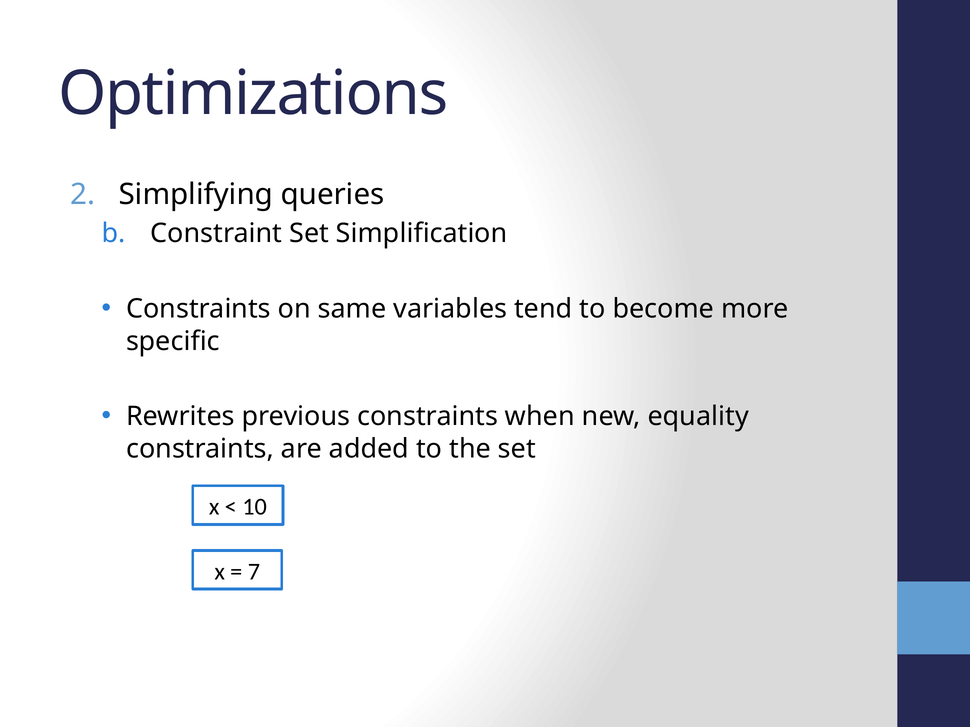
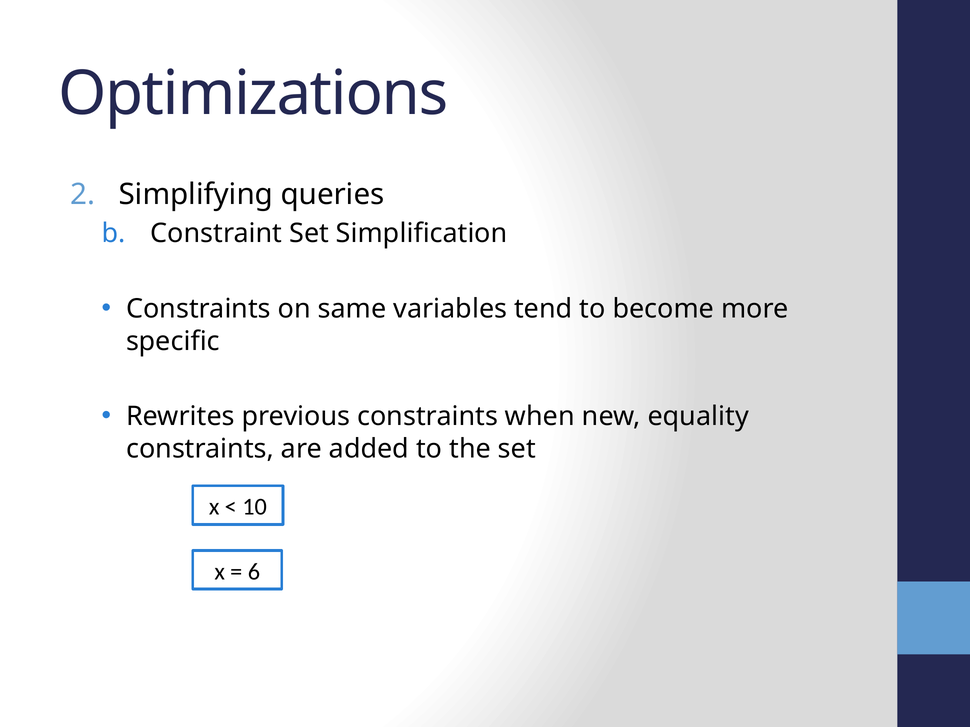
7: 7 -> 6 (254, 572)
